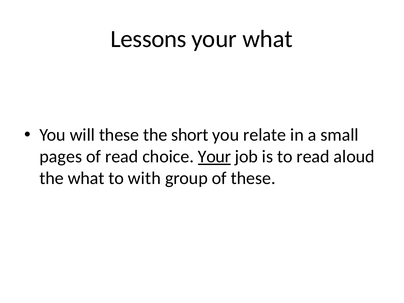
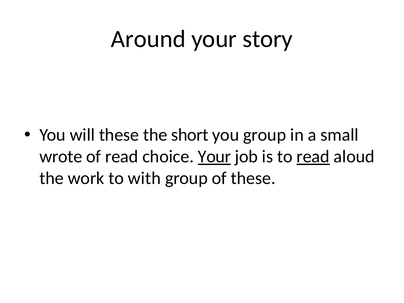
Lessons: Lessons -> Around (148, 39)
your what: what -> story (268, 39)
you relate: relate -> group (265, 135)
pages: pages -> wrote (61, 157)
read underline: none -> present (313, 157)
the what: what -> work (86, 178)
